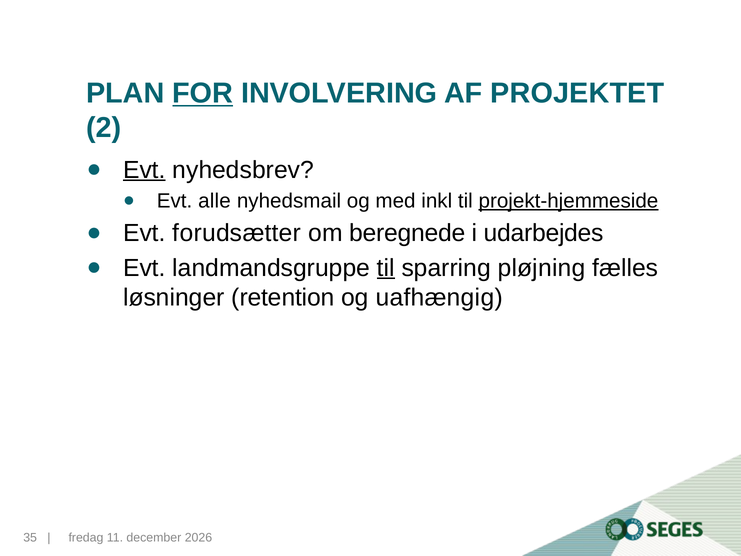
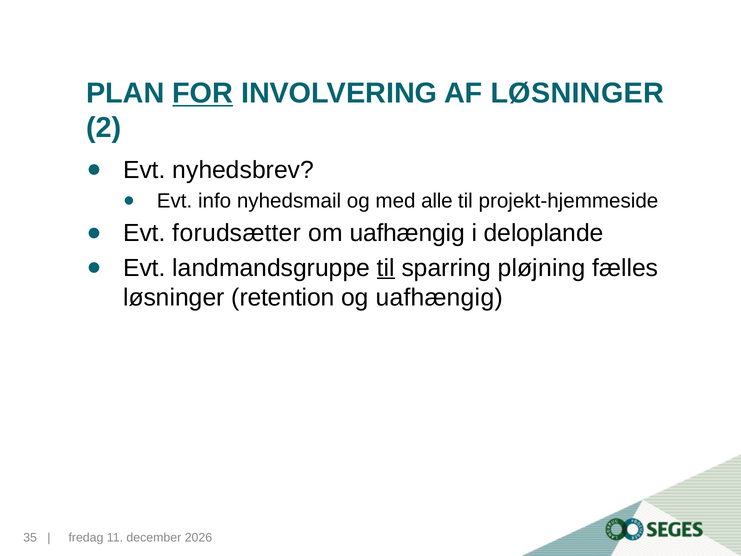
AF PROJEKTET: PROJEKTET -> LØSNINGER (577, 93)
Evt underline: present -> none (144, 170)
alle: alle -> info (215, 201)
inkl: inkl -> alle (437, 201)
projekt-hjemmeside underline: present -> none (568, 201)
om beregnede: beregnede -> uafhængig (407, 233)
udarbejdes: udarbejdes -> deloplande (544, 233)
